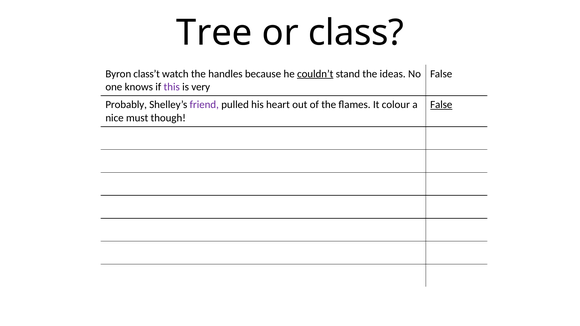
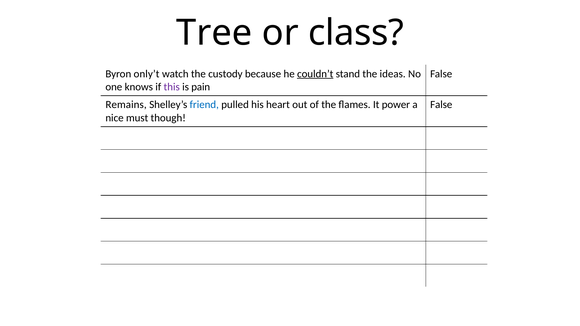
class’t: class’t -> only’t (147, 74)
handles: handles -> custody (225, 74)
very: very -> pain (201, 87)
Probably: Probably -> Remains (126, 105)
friend colour: purple -> blue (204, 105)
colour: colour -> power (396, 105)
False underline: present -> none (441, 105)
